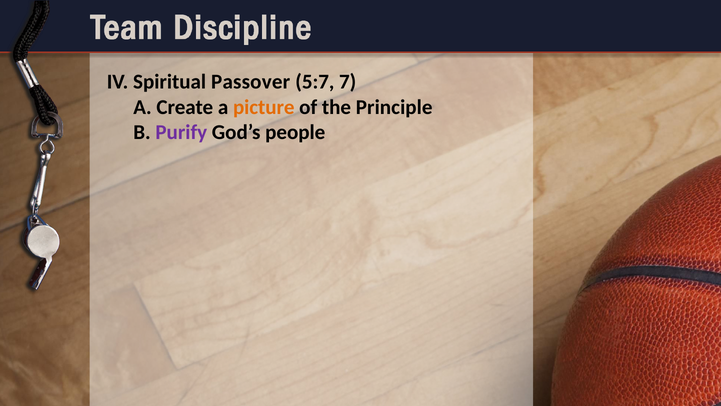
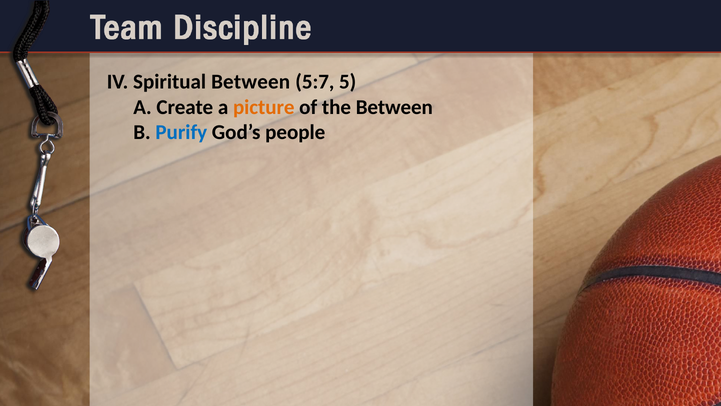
Spiritual Passover: Passover -> Between (251, 82)
7: 7 -> 5 (348, 82)
the Principle: Principle -> Between (394, 107)
Purify colour: purple -> blue (181, 132)
